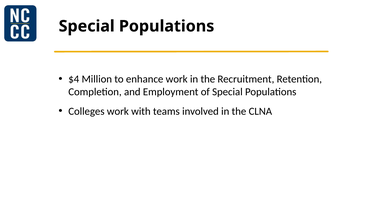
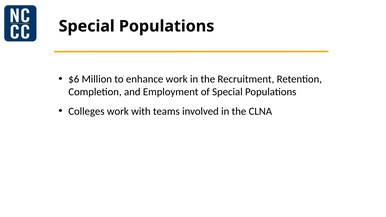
$4: $4 -> $6 (74, 79)
